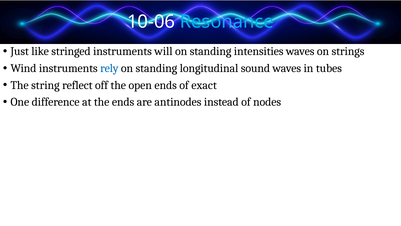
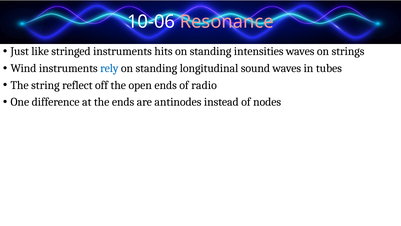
Resonance colour: light blue -> pink (227, 22)
will: will -> hits (163, 51)
exact: exact -> radio (204, 85)
